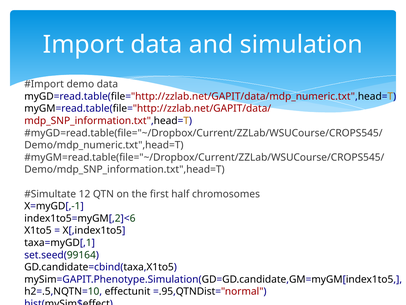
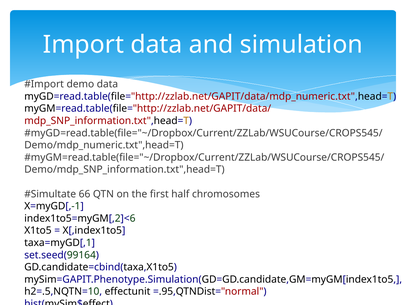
12: 12 -> 66 (85, 194)
